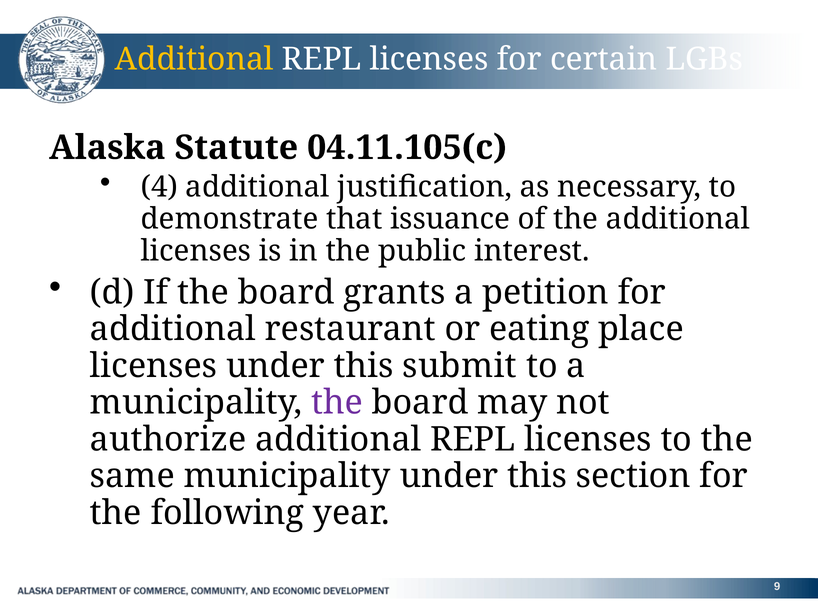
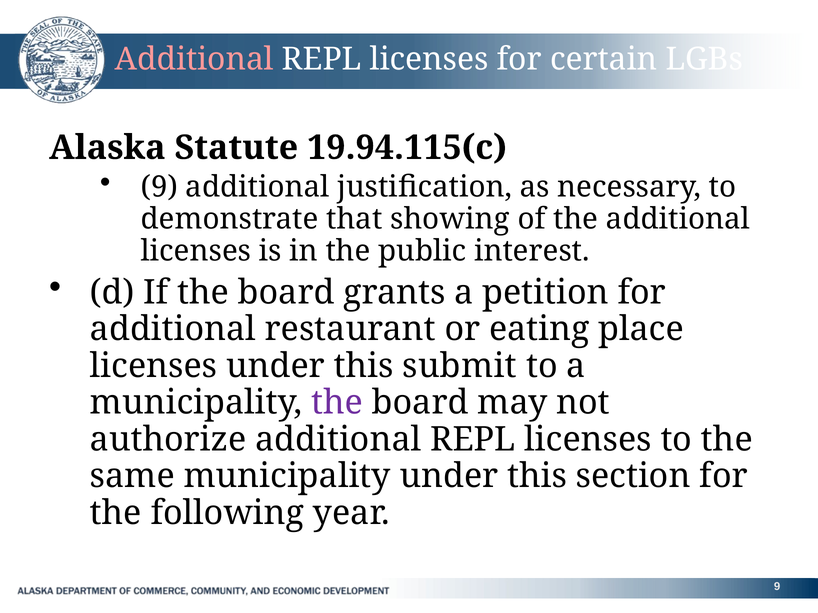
Additional colour: yellow -> pink (194, 59)
04.11.105(c: 04.11.105(c -> 19.94.115(c (407, 148)
4: 4 -> 9 (159, 187)
issuance: issuance -> showing (450, 219)
